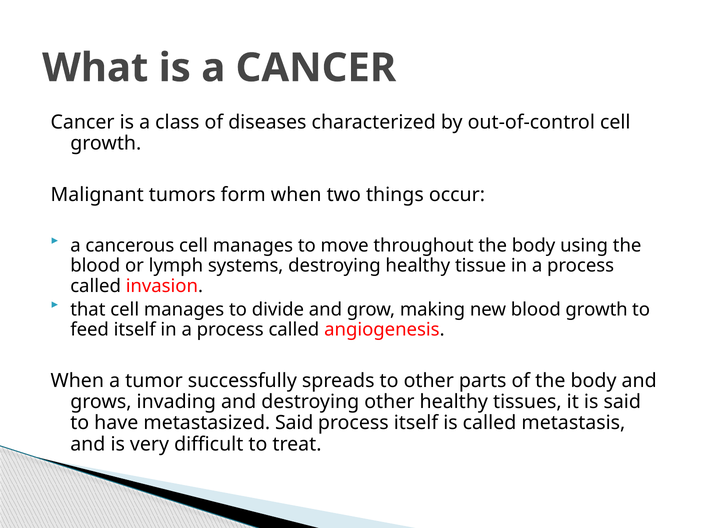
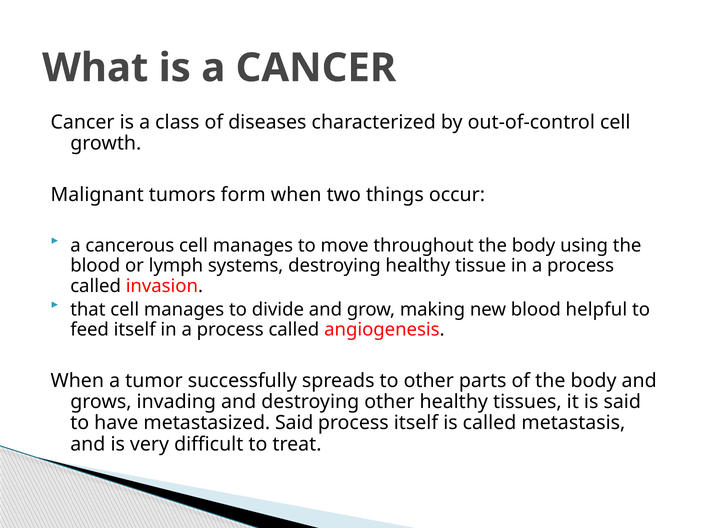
blood growth: growth -> helpful (596, 309)
